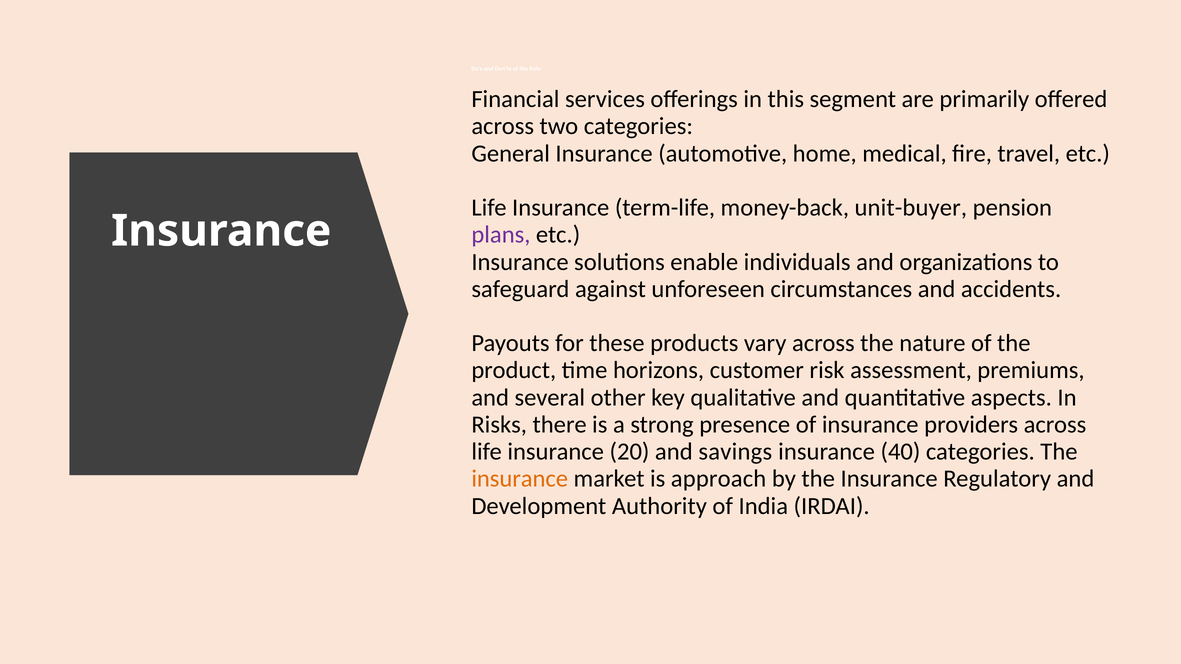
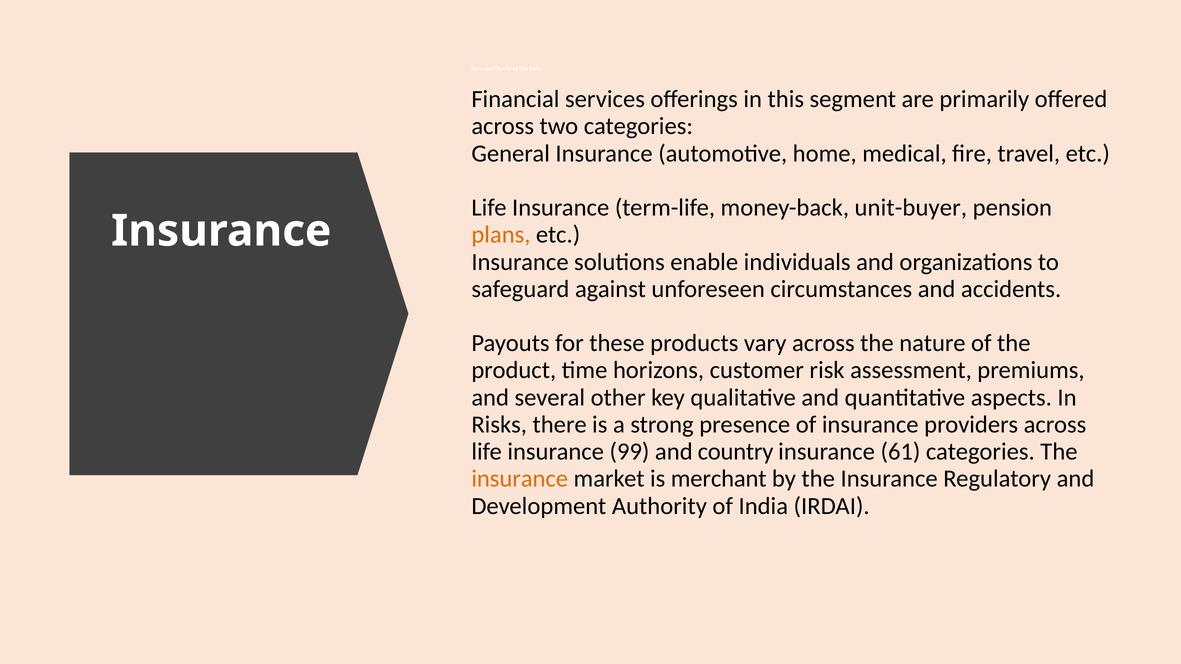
plans colour: purple -> orange (501, 235)
20: 20 -> 99 (630, 452)
savings: savings -> country (736, 452)
40: 40 -> 61 (900, 452)
approach: approach -> merchant (719, 479)
